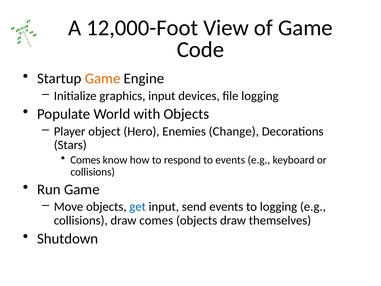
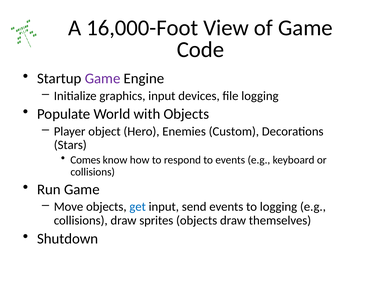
12,000-Foot: 12,000-Foot -> 16,000-Foot (142, 28)
Game colour: orange -> purple (103, 79)
Change: Change -> Custom (234, 131)
draw comes: comes -> sprites (156, 220)
